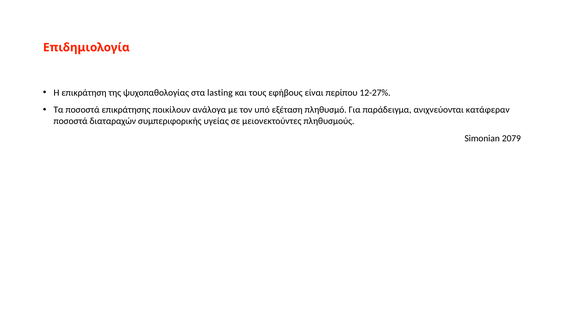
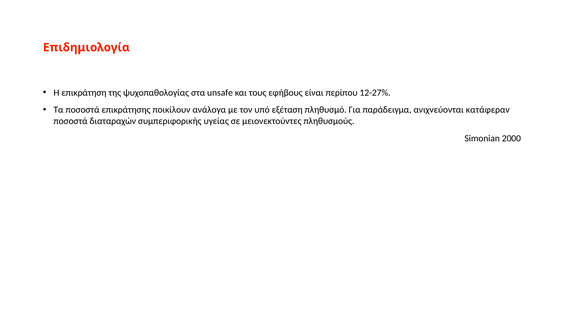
lasting: lasting -> unsafe (220, 93)
2079: 2079 -> 2000 (511, 138)
